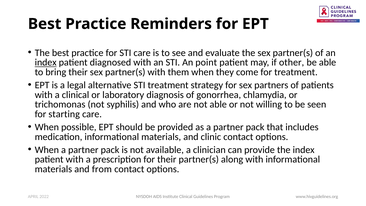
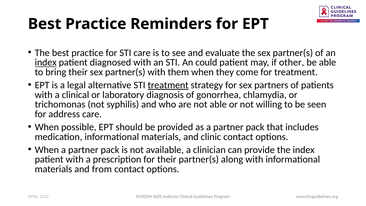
point: point -> could (206, 62)
treatment underline: none -> present (168, 85)
starting: starting -> address (64, 114)
